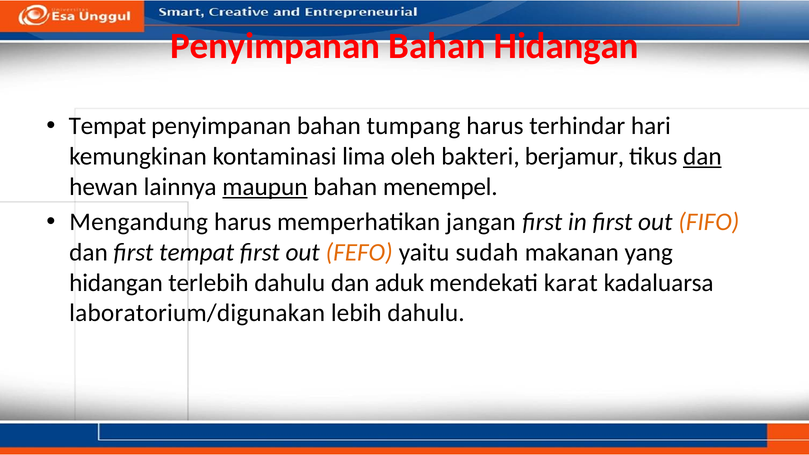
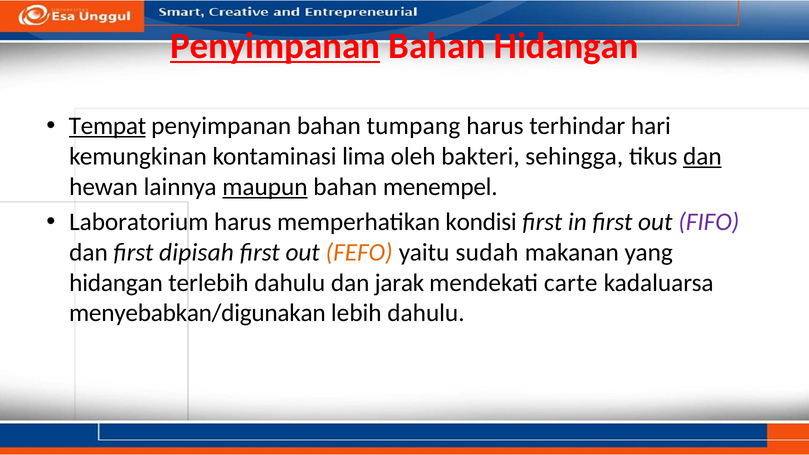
Penyimpanan underline: none -> present (275, 46)
Tempat underline: none -> present (107, 126)
berjamur: berjamur -> sehingga (574, 156)
Mengandung: Mengandung -> Laboratorium (139, 222)
jangan: jangan -> kondisi (481, 222)
FIFO colour: orange -> purple (709, 222)
first tempat: tempat -> dipisah (196, 253)
aduk: aduk -> jarak (399, 283)
karat: karat -> carte (571, 283)
laboratorium/digunakan: laboratorium/digunakan -> menyebabkan/digunakan (197, 313)
